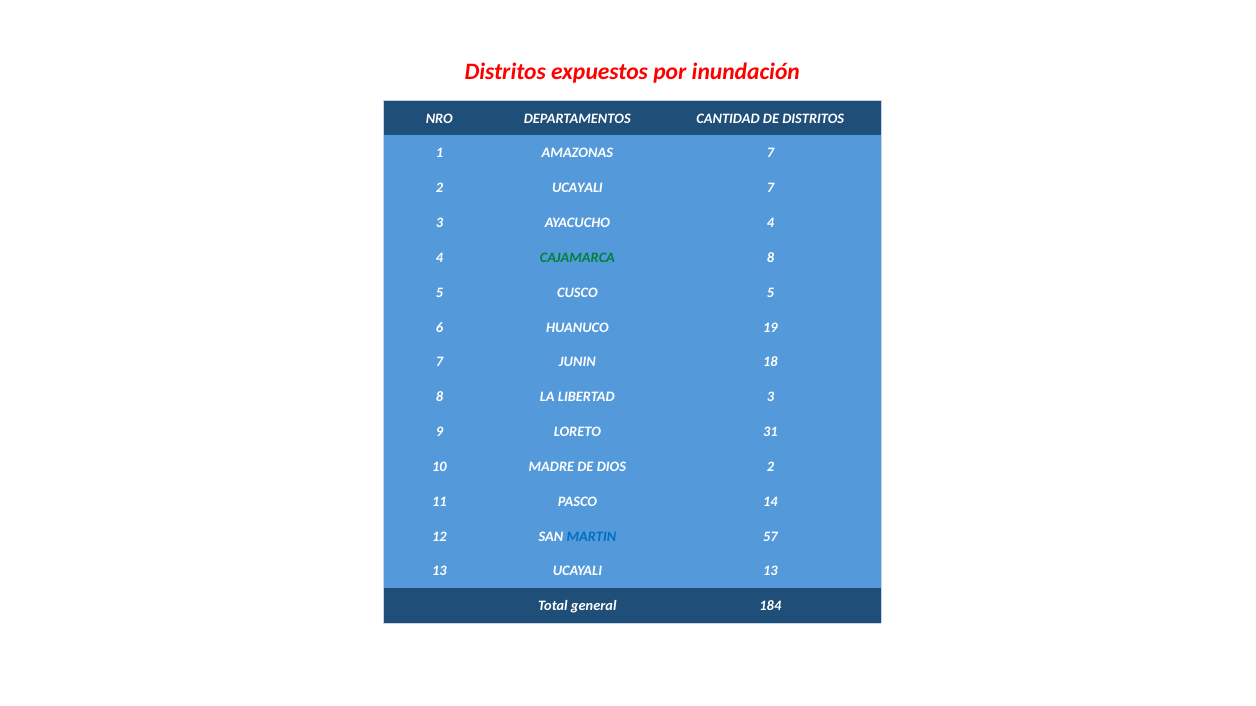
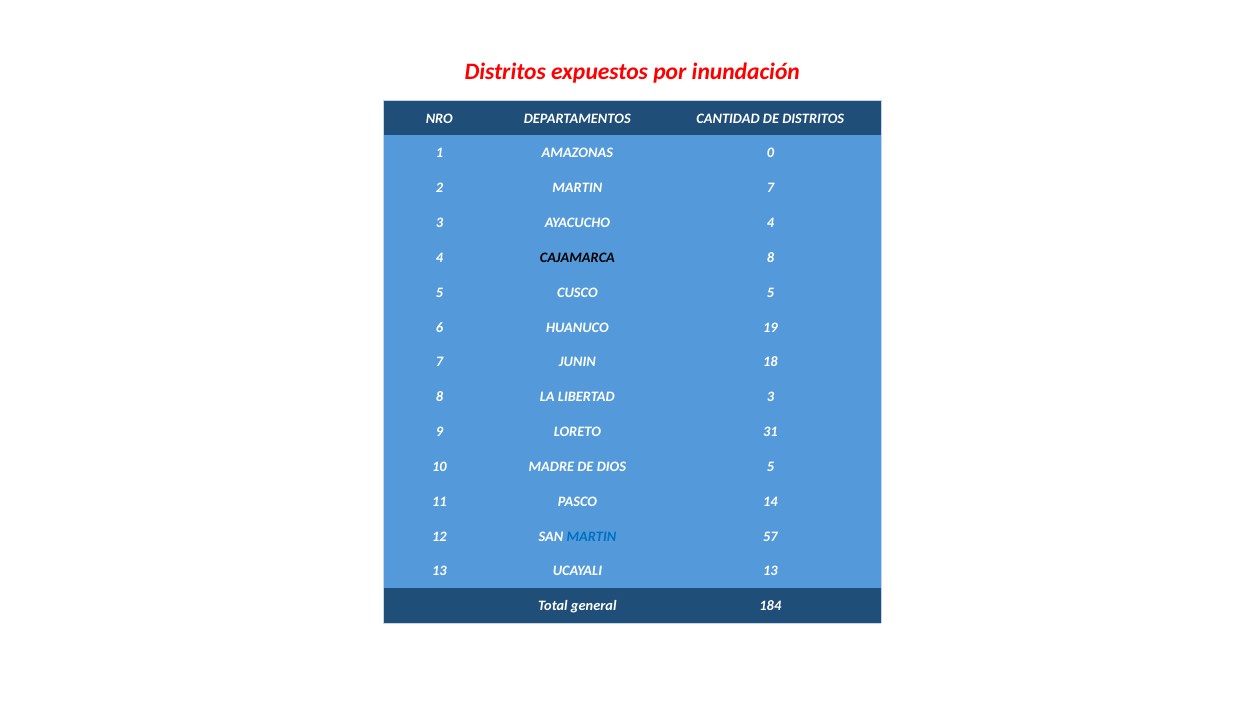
AMAZONAS 7: 7 -> 0 (770, 153)
2 UCAYALI: UCAYALI -> MARTIN (577, 188)
CAJAMARCA colour: green -> black (577, 258)
DIOS 2: 2 -> 5 (770, 467)
